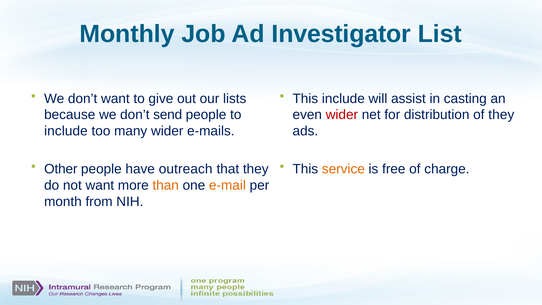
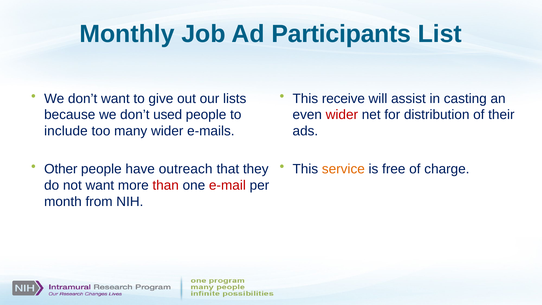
Investigator: Investigator -> Participants (341, 34)
This include: include -> receive (343, 99)
send: send -> used (168, 115)
of they: they -> their (501, 115)
than colour: orange -> red (166, 185)
e-mail colour: orange -> red (227, 185)
